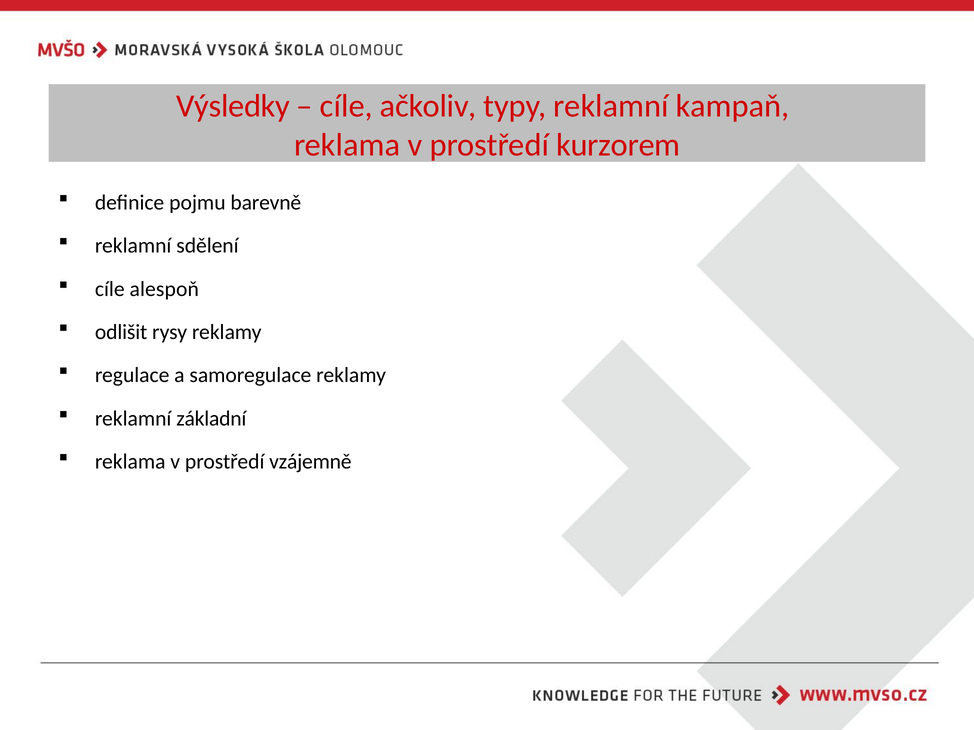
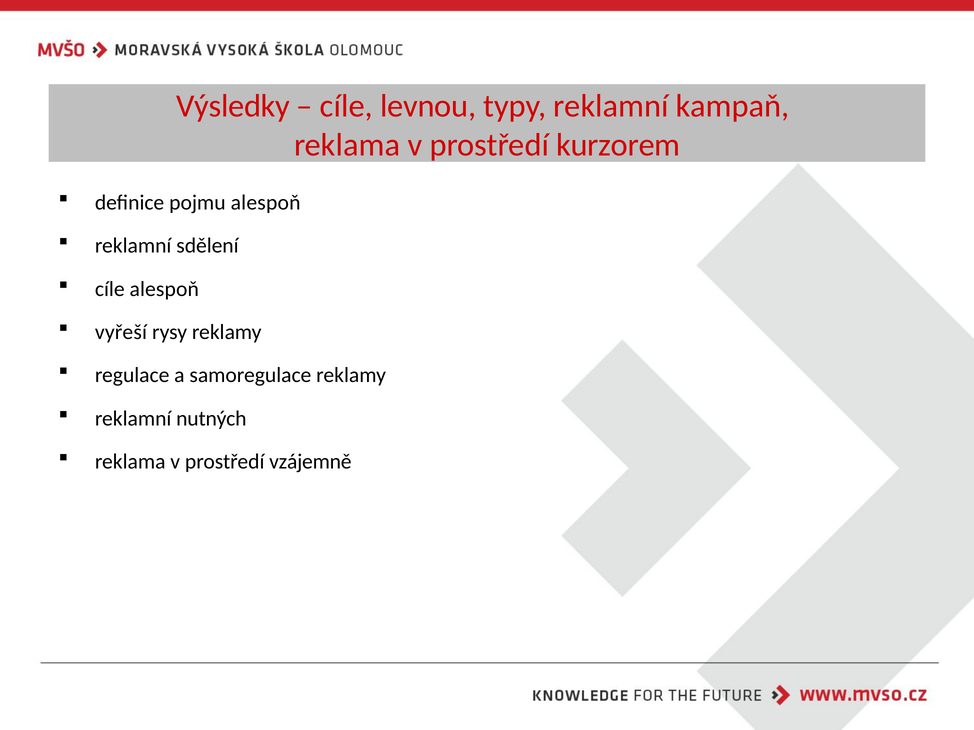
ačkoliv: ačkoliv -> levnou (428, 106)
pojmu barevně: barevně -> alespoň (266, 203)
odlišit: odlišit -> vyřeší (121, 332)
základní: základní -> nutných (211, 419)
